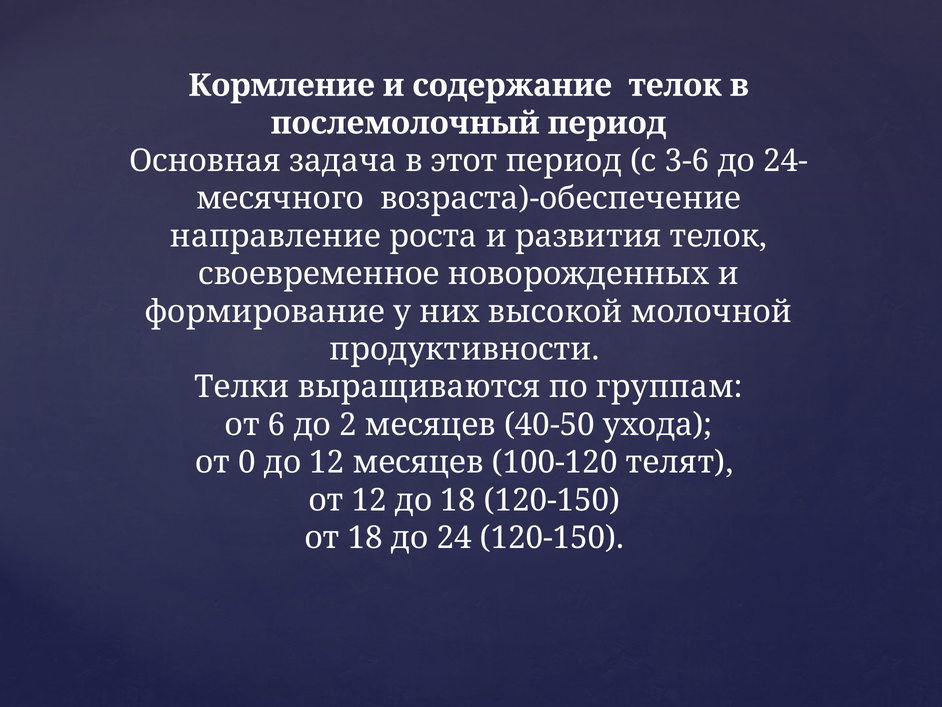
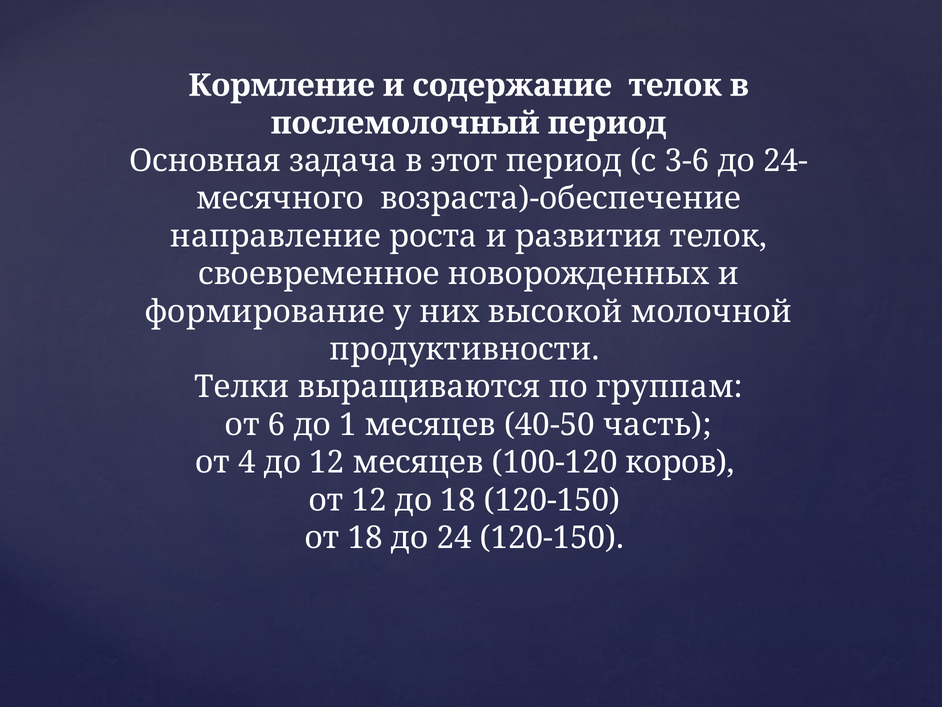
2: 2 -> 1 (348, 425)
ухода: ухода -> часть (657, 425)
0: 0 -> 4 (247, 462)
телят: телят -> коров (680, 462)
